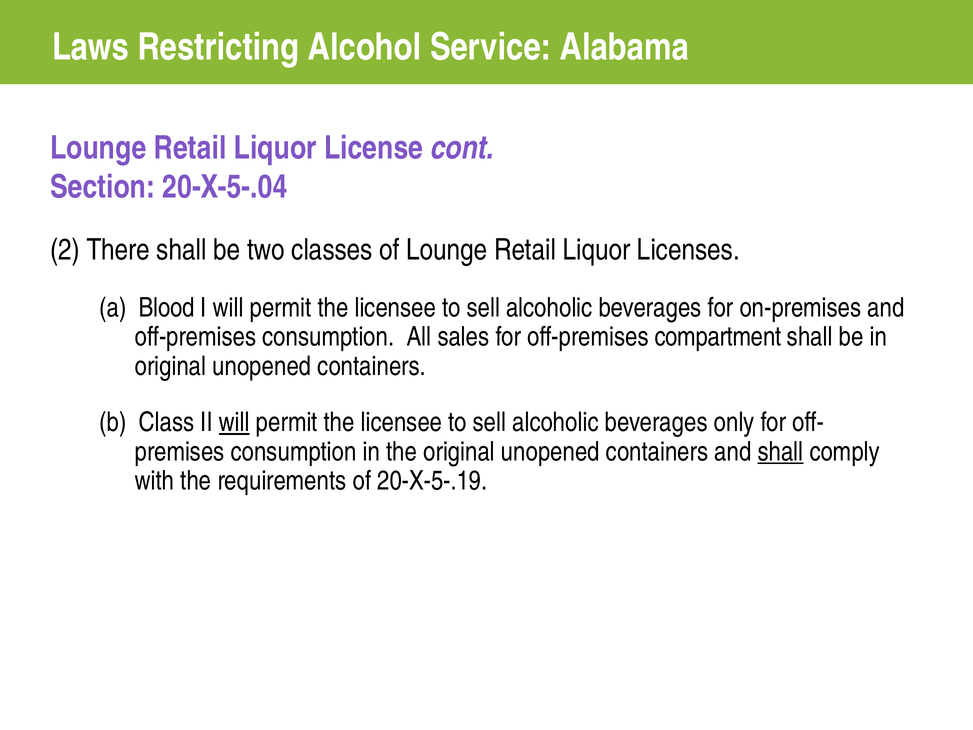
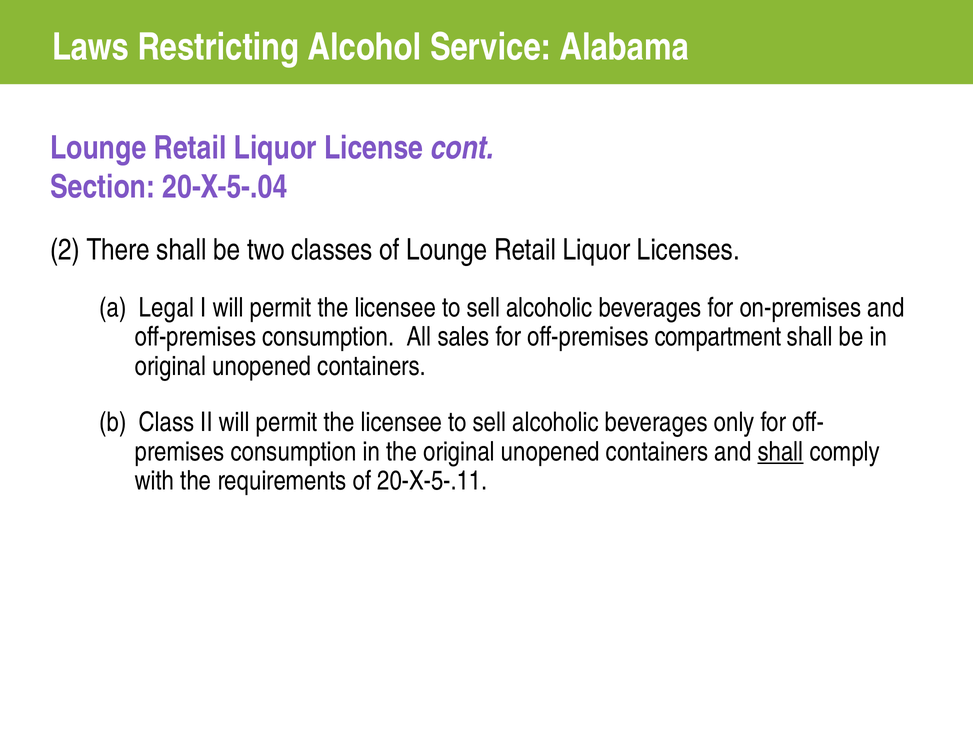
Blood: Blood -> Legal (166, 308)
will underline: present -> none (234, 422)
20-X-5-.19: 20-X-5-.19 -> 20-X-5-.11 (432, 481)
